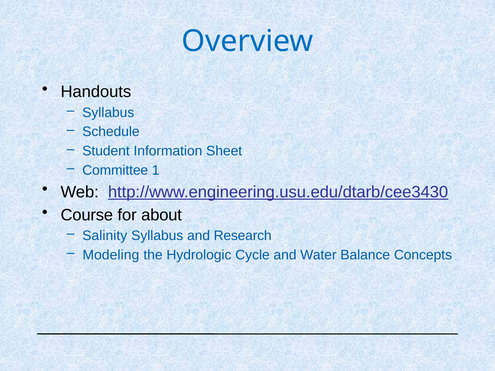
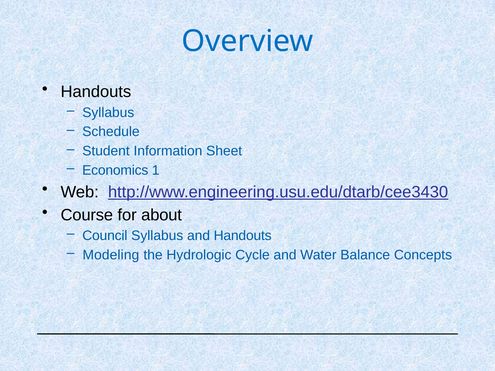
Committee: Committee -> Economics (115, 170)
Salinity: Salinity -> Council (105, 236)
and Research: Research -> Handouts (243, 236)
